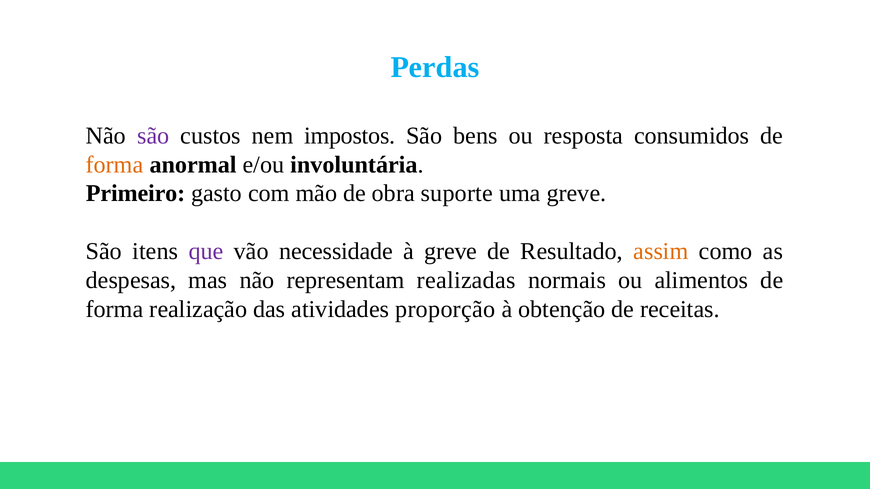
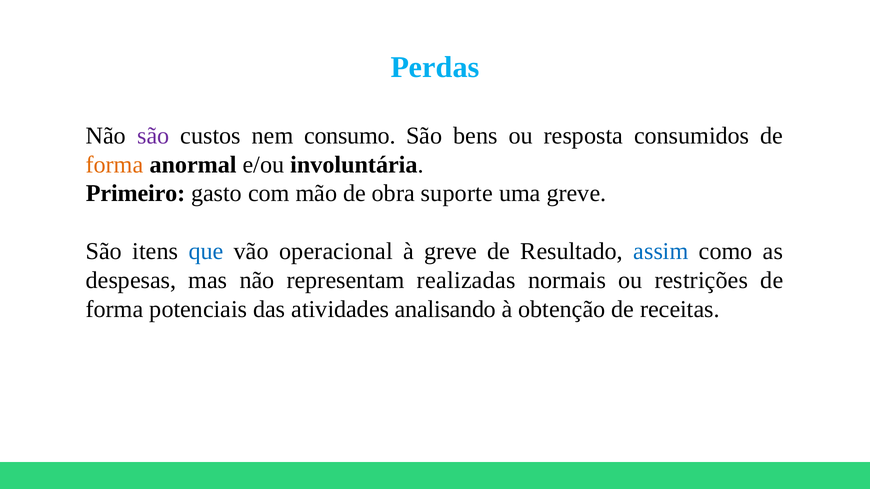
impostos: impostos -> consumo (350, 136)
que colour: purple -> blue (206, 252)
necessidade: necessidade -> operacional (336, 252)
assim colour: orange -> blue (661, 252)
alimentos: alimentos -> restrições (701, 281)
realização: realização -> potenciais (198, 310)
proporção: proporção -> analisando (445, 310)
